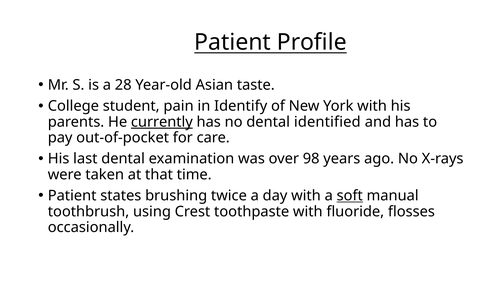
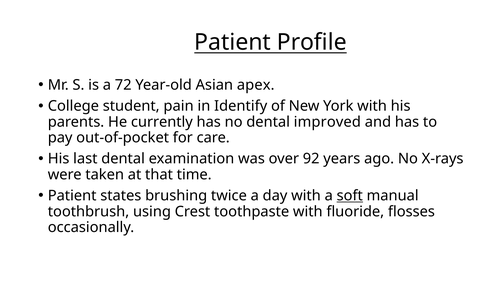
28: 28 -> 72 (123, 85)
taste: taste -> apex (256, 85)
currently underline: present -> none (162, 122)
identified: identified -> improved (327, 122)
98: 98 -> 92 (311, 159)
